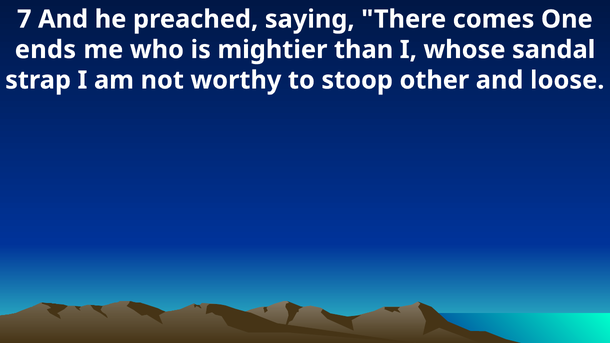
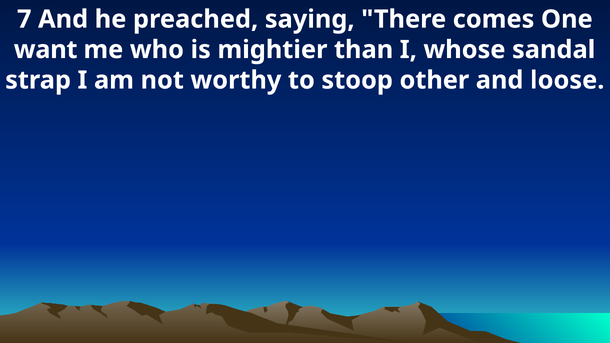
ends: ends -> want (46, 50)
